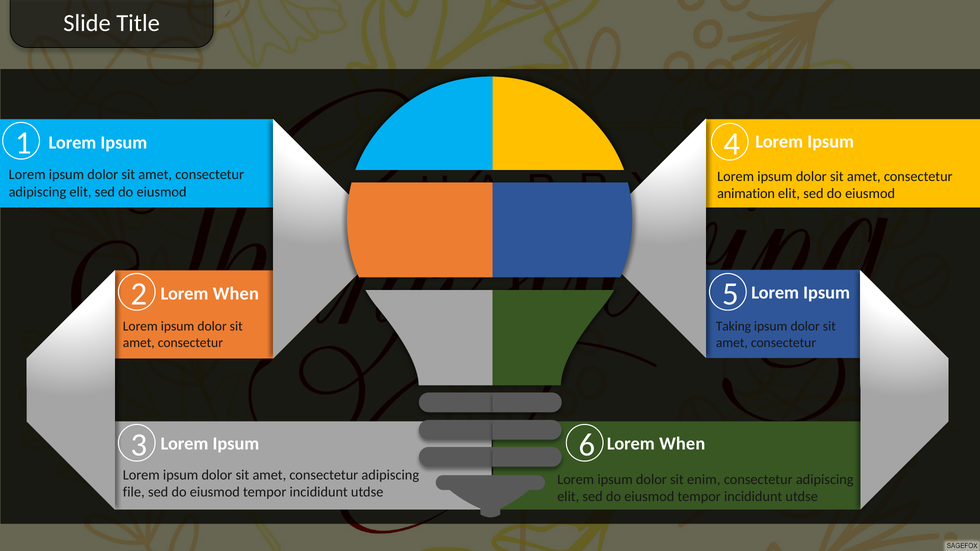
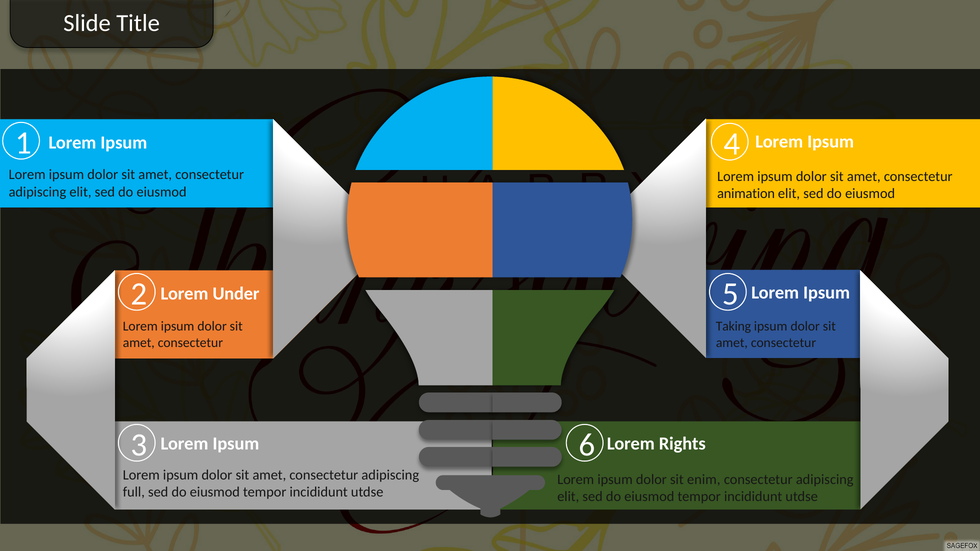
When: When -> Under (236, 294)
6 Lorem When: When -> Rights (682, 444)
file: file -> full (134, 492)
